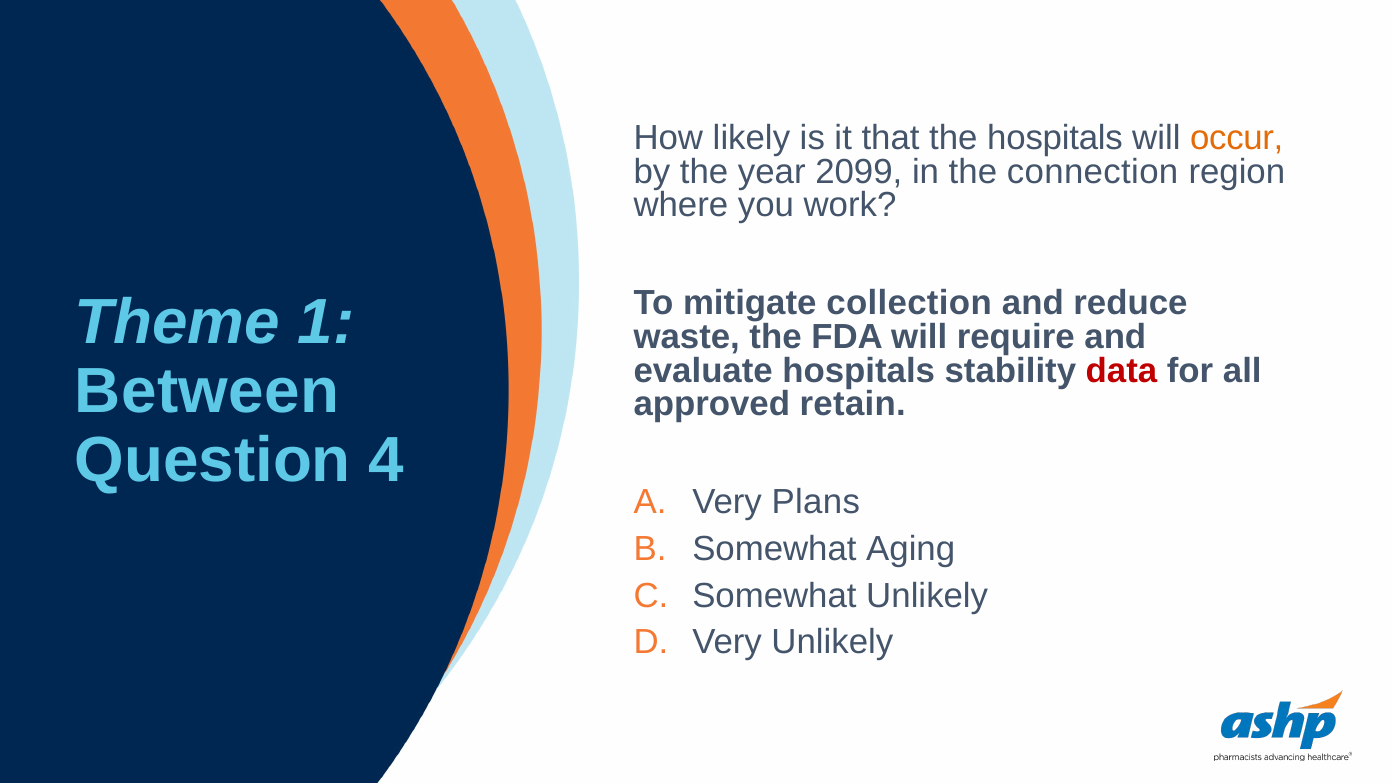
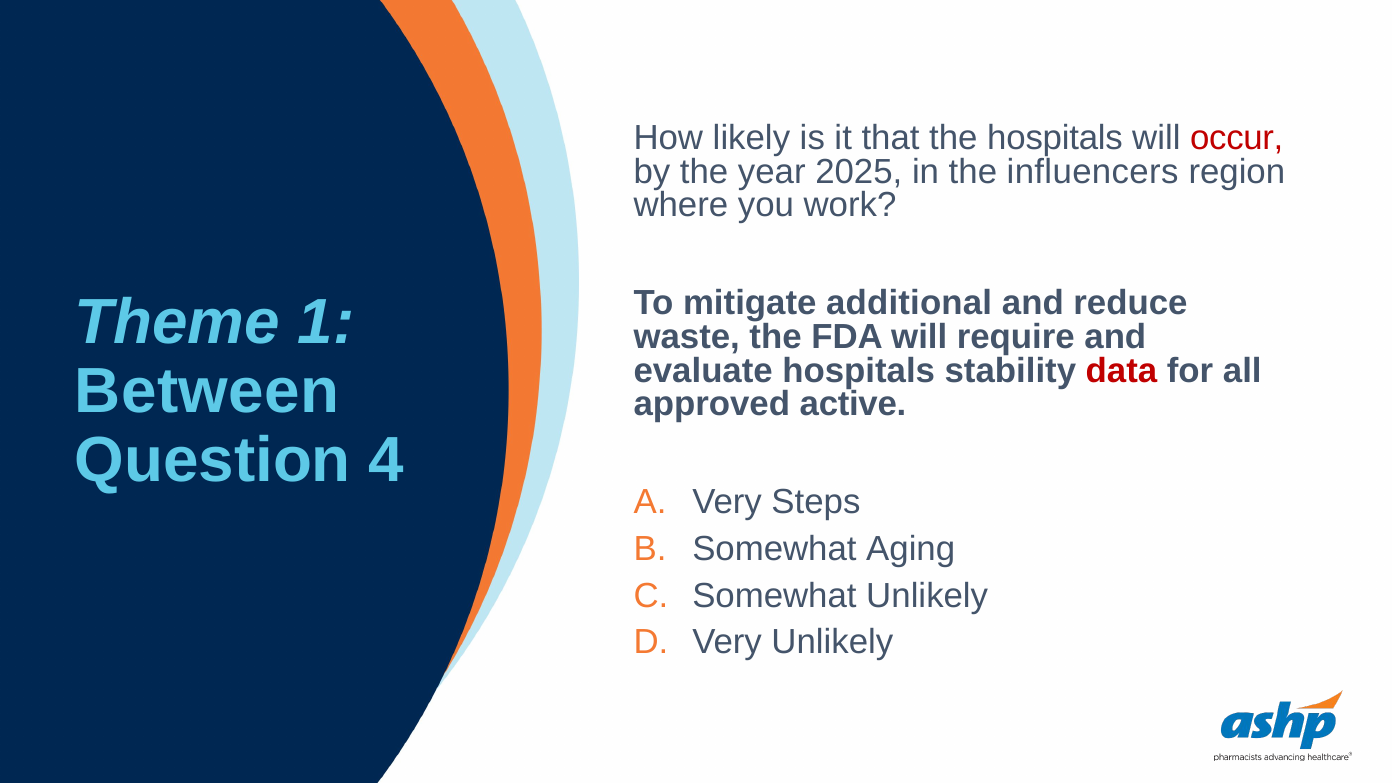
occur colour: orange -> red (1237, 138)
2099: 2099 -> 2025 (859, 172)
connection: connection -> influencers (1093, 172)
collection: collection -> additional (909, 303)
retain: retain -> active (853, 404)
Plans: Plans -> Steps (816, 502)
